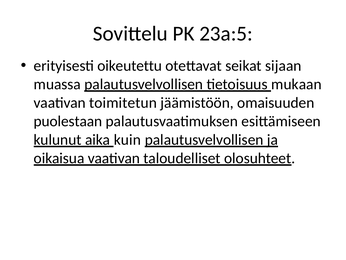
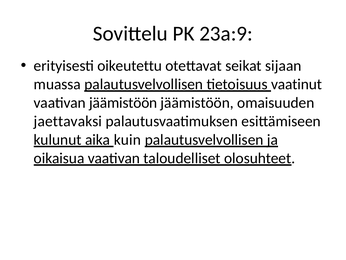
23a:5: 23a:5 -> 23a:9 (226, 33)
mukaan: mukaan -> vaatinut (297, 84)
vaativan toimitetun: toimitetun -> jäämistöön (123, 103)
puolestaan: puolestaan -> jaettavaksi (68, 121)
